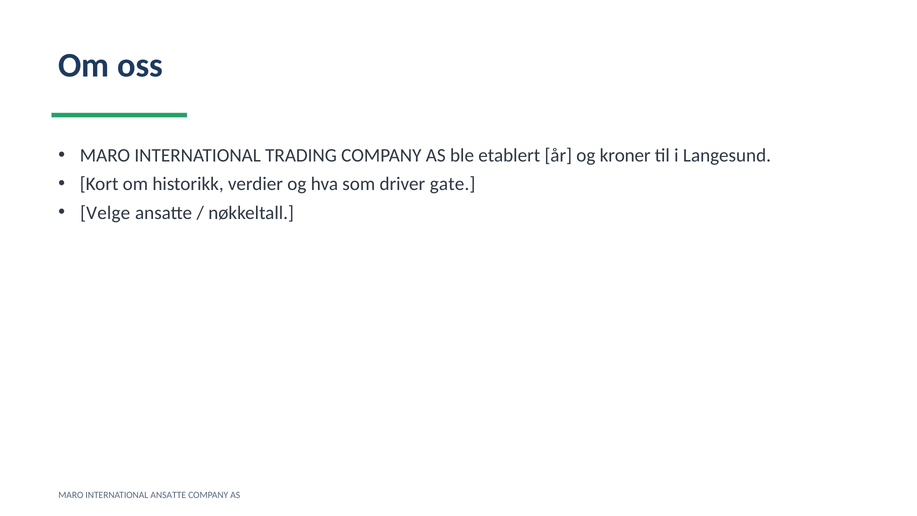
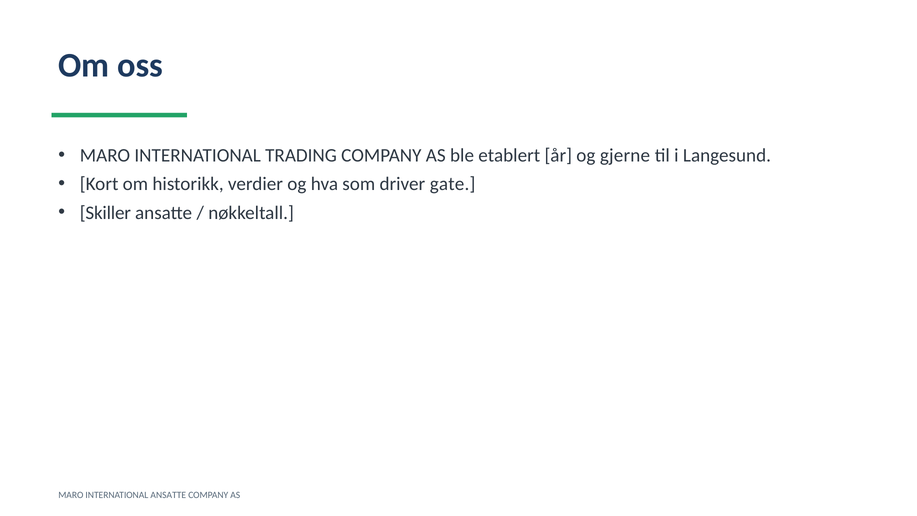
kroner: kroner -> gjerne (625, 155)
Velge: Velge -> Skiller (105, 213)
